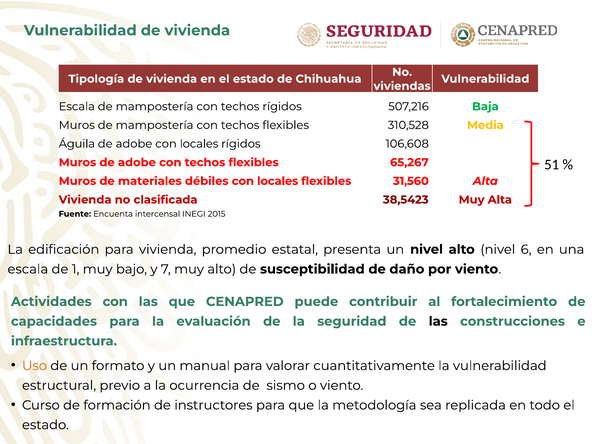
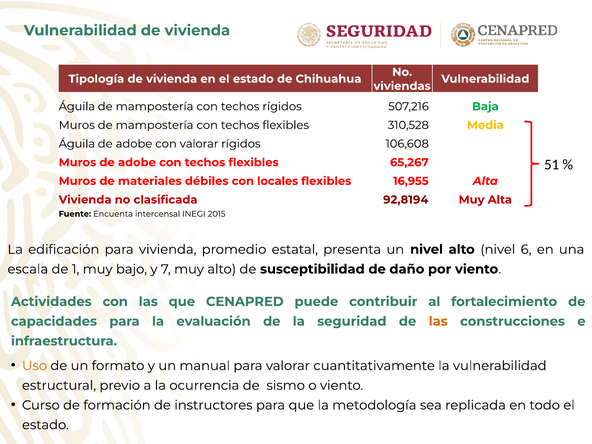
Escala: Escala -> Águila (77, 106)
adobe con locales: locales -> valorar (199, 144)
31,560: 31,560 -> 16,955 (411, 181)
38,5423: 38,5423 -> 92,8194 (406, 200)
las colour: black -> orange (438, 321)
